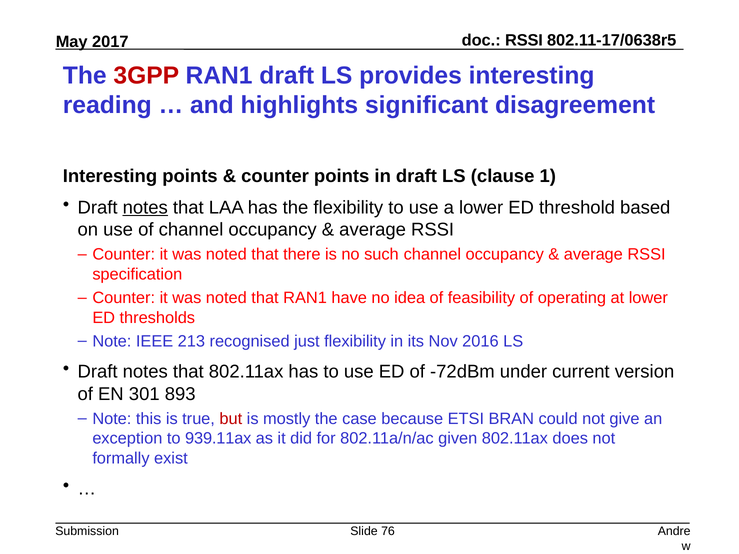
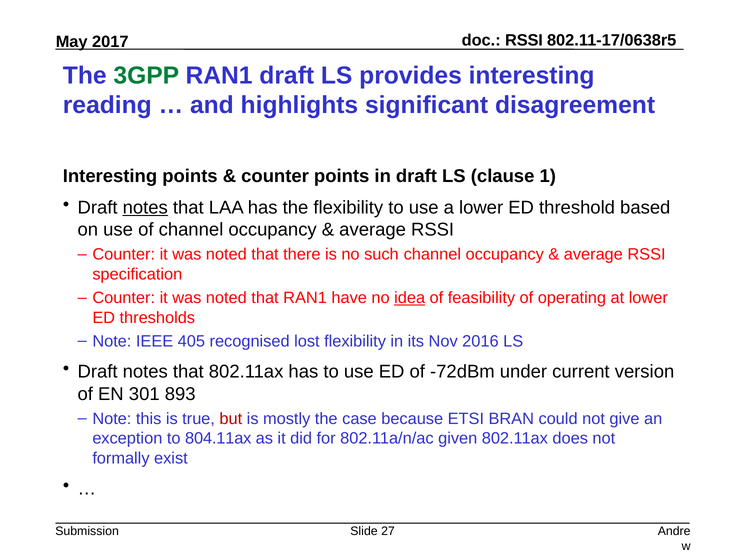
3GPP colour: red -> green (146, 76)
idea underline: none -> present (410, 298)
213: 213 -> 405 (191, 342)
just: just -> lost (307, 342)
939.11ax: 939.11ax -> 804.11ax (218, 439)
76: 76 -> 27 (388, 532)
